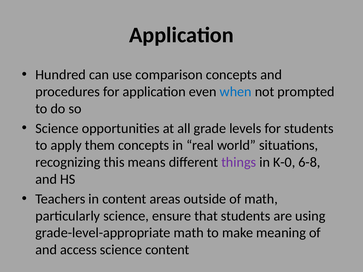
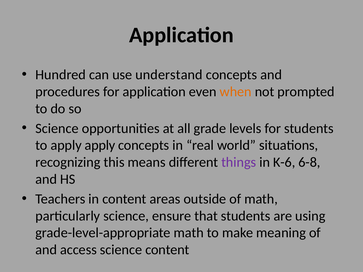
comparison: comparison -> understand (169, 75)
when colour: blue -> orange (236, 92)
apply them: them -> apply (100, 145)
K-0: K-0 -> K-6 (284, 162)
